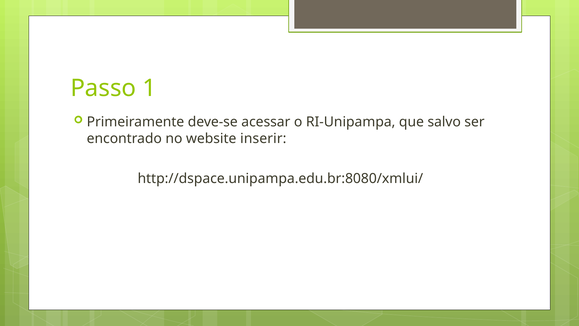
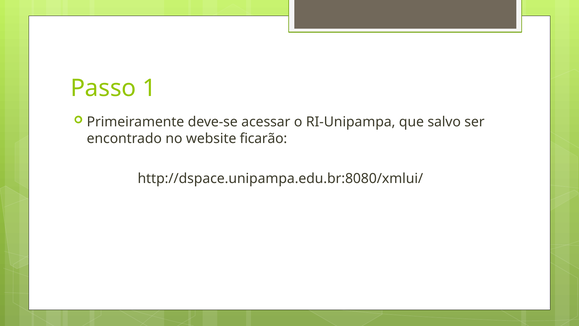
inserir: inserir -> ficarão (263, 139)
